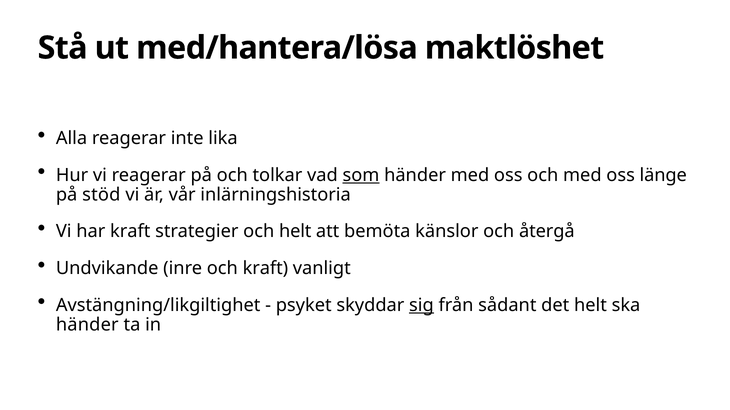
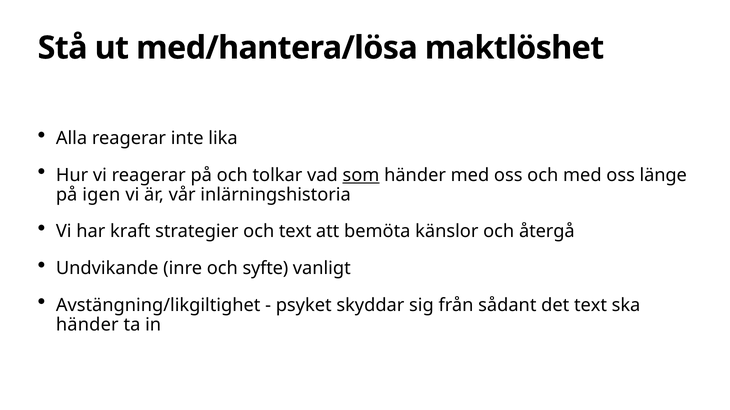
stöd: stöd -> igen (101, 195)
och helt: helt -> text (295, 232)
och kraft: kraft -> syfte (265, 269)
sig underline: present -> none (421, 305)
det helt: helt -> text (591, 305)
